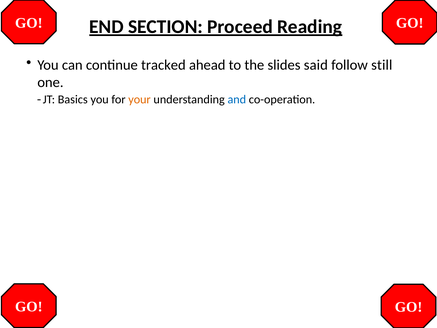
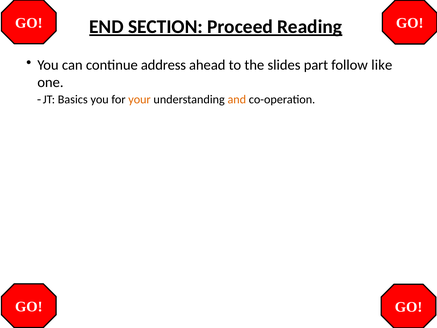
tracked: tracked -> address (163, 65)
said: said -> part (316, 65)
still: still -> like (382, 65)
and colour: blue -> orange (237, 99)
